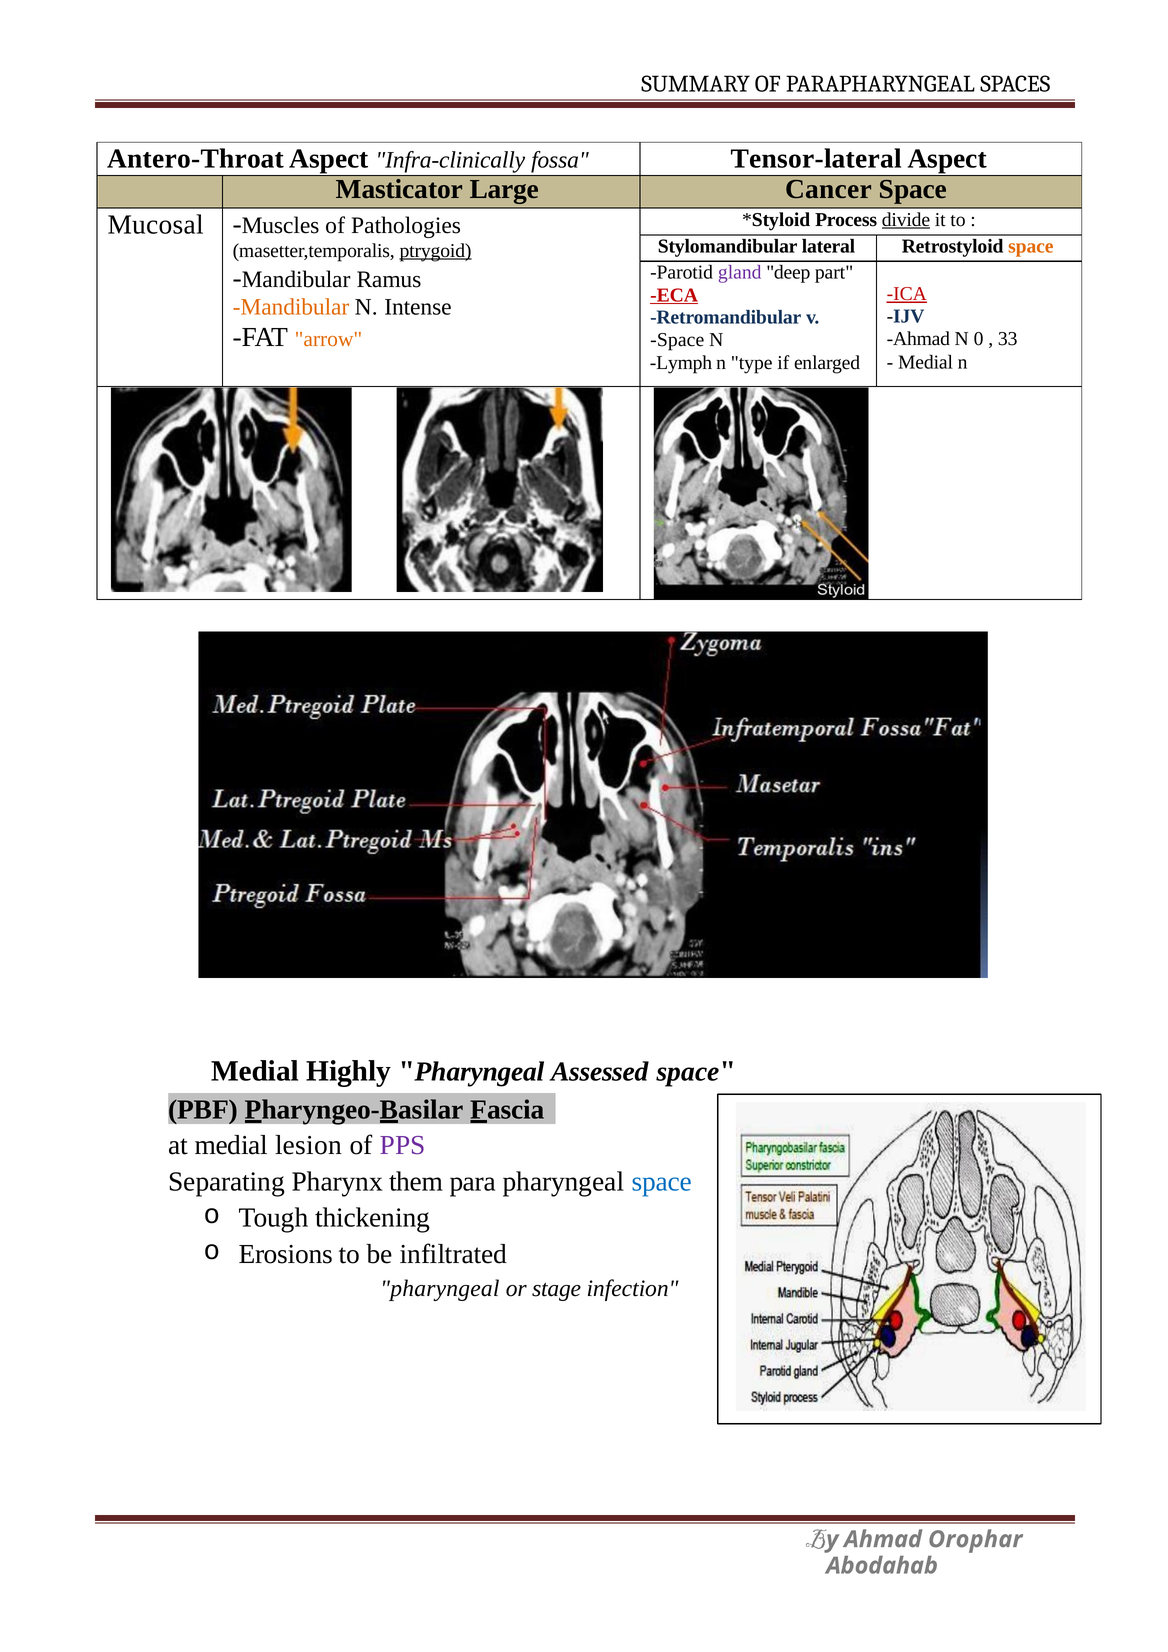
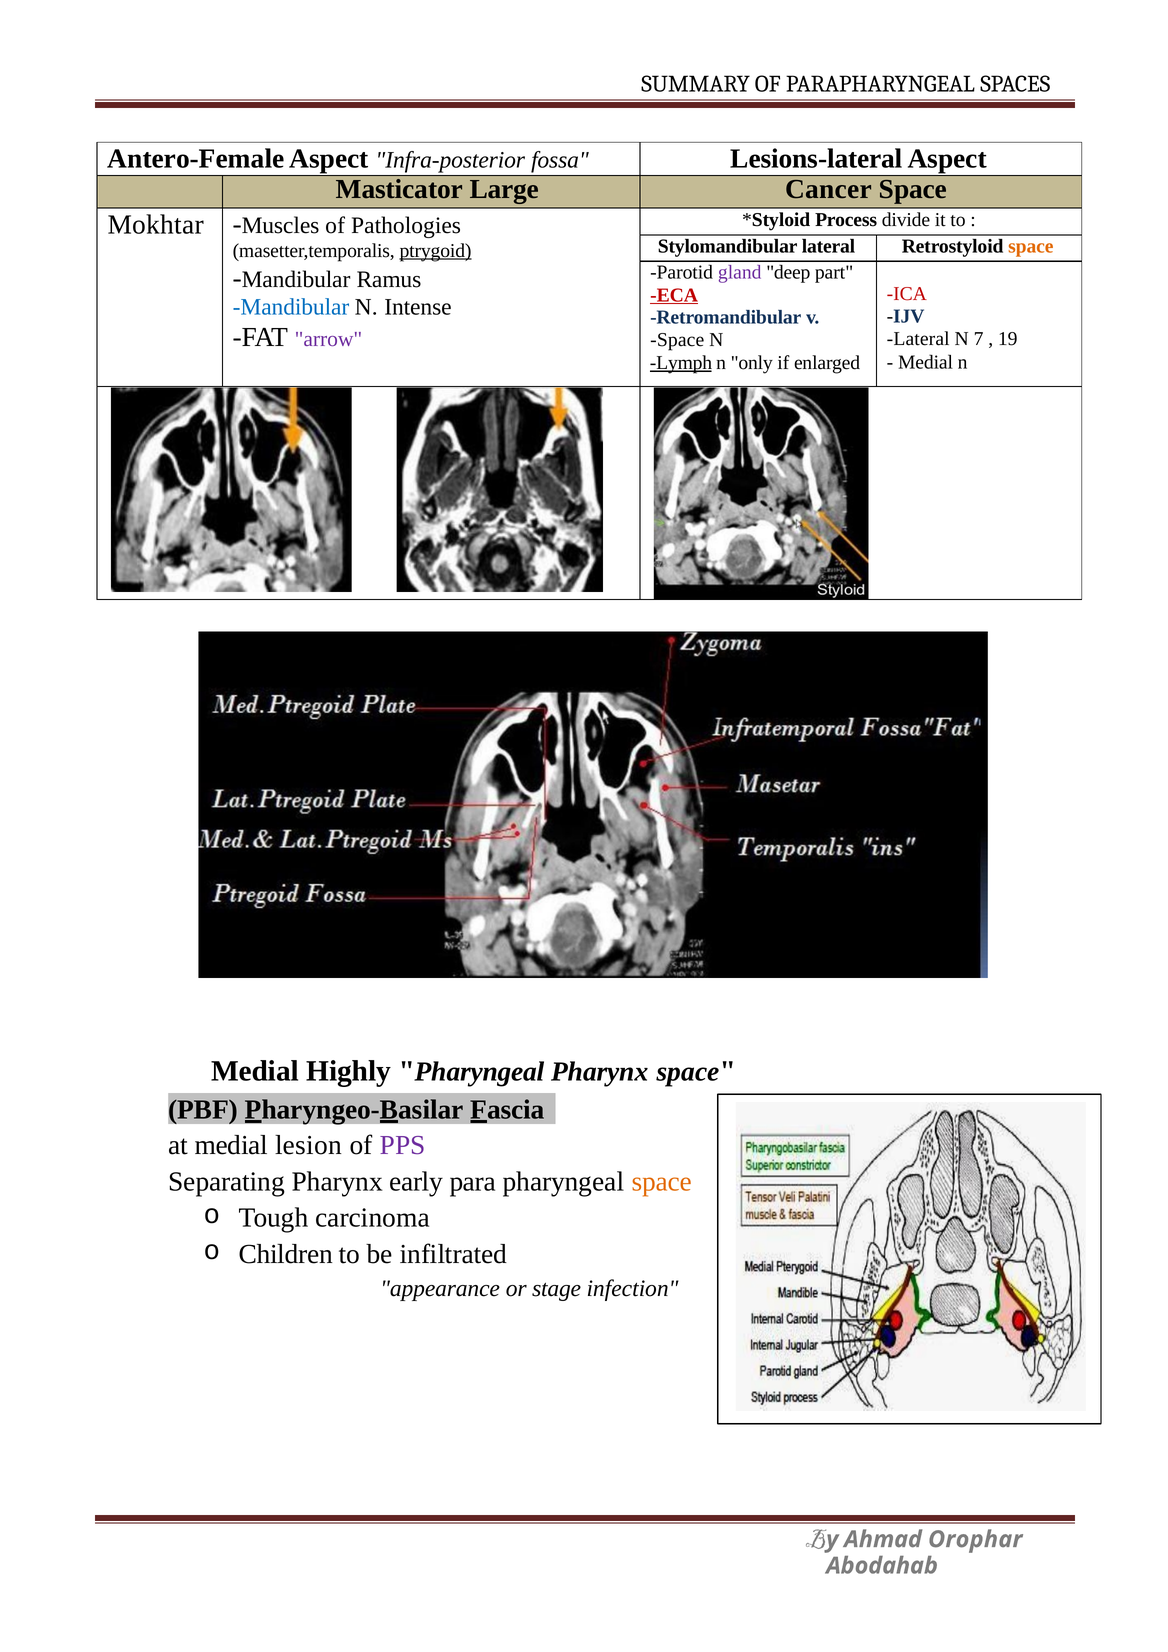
Antero-Throat: Antero-Throat -> Antero-Female (196, 159)
Infra-clinically: Infra-clinically -> Infra-posterior (450, 160)
Tensor-lateral: Tensor-lateral -> Lesions-lateral (816, 159)
divide underline: present -> none (906, 220)
Mucosal: Mucosal -> Mokhtar (156, 225)
ICA underline: present -> none (907, 294)
Mandibular colour: orange -> blue (291, 307)
arrow colour: orange -> purple (328, 339)
Ahmad: Ahmad -> Lateral (918, 339)
0: 0 -> 7 (979, 339)
33: 33 -> 19 (1008, 339)
Lymph underline: none -> present (681, 363)
type: type -> only (752, 363)
Pharyngeal Assessed: Assessed -> Pharynx (600, 1072)
them: them -> early (416, 1182)
space colour: blue -> orange (662, 1182)
thickening: thickening -> carcinoma (372, 1219)
Erosions: Erosions -> Children (286, 1255)
pharyngeal: pharyngeal -> appearance (440, 1289)
